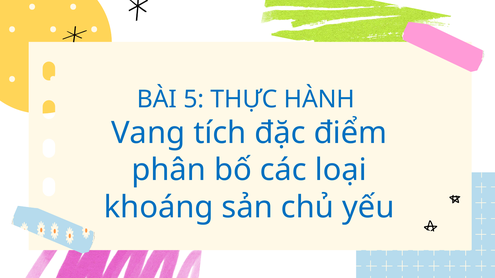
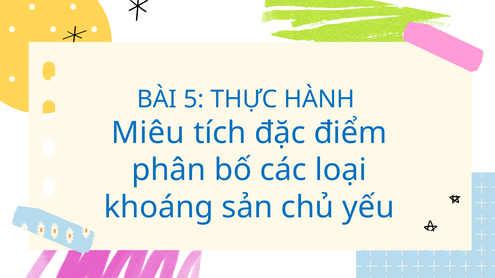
Vang: Vang -> Miêu (148, 133)
